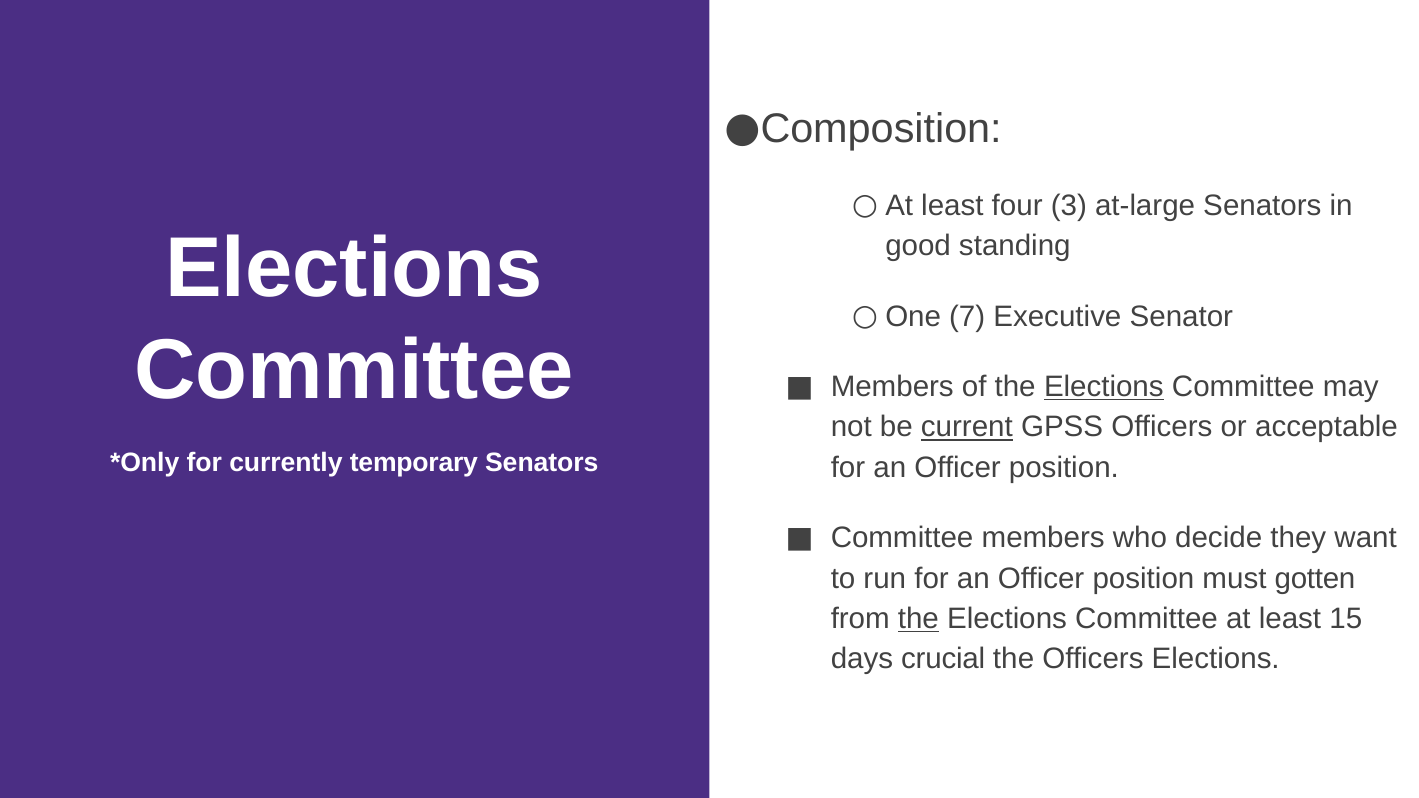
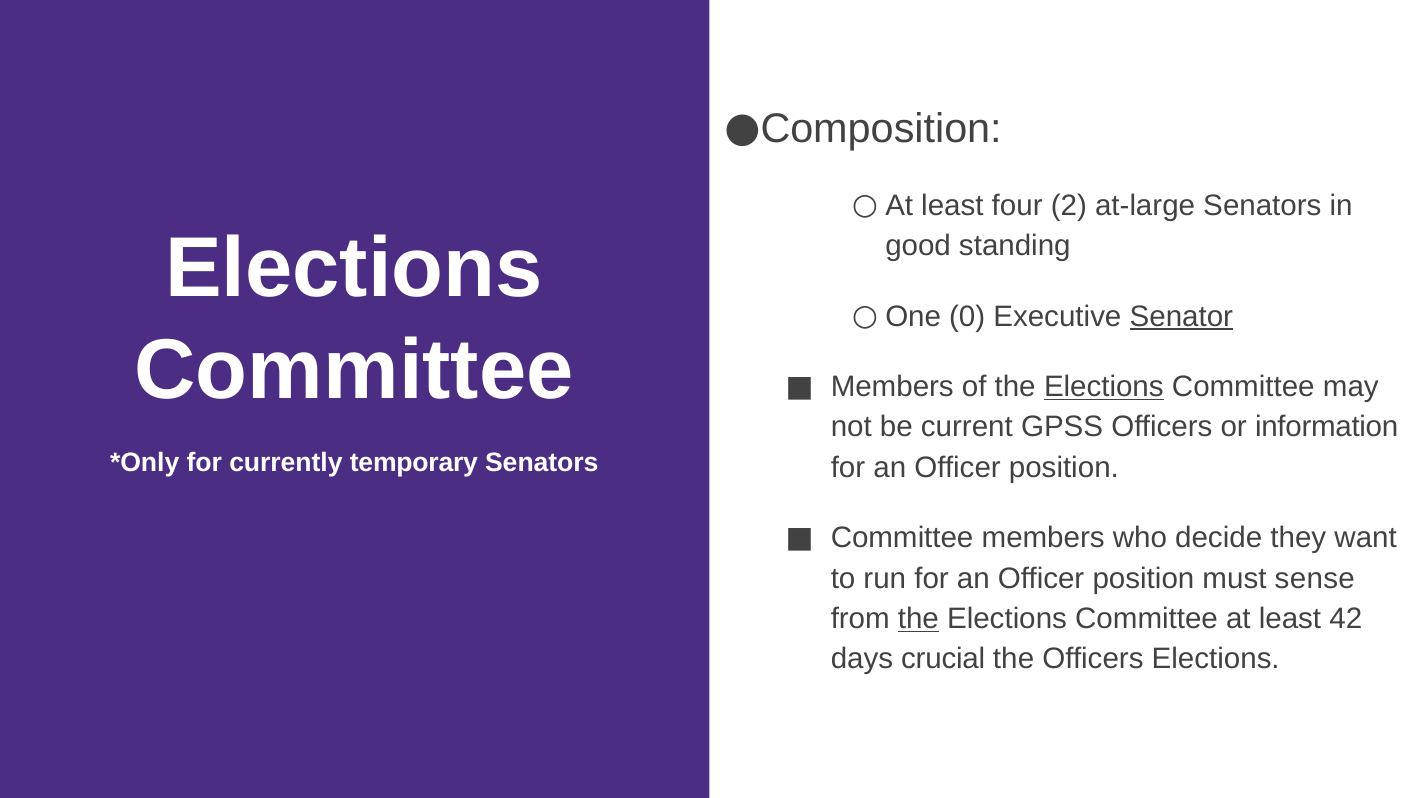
3: 3 -> 2 (1069, 205)
7: 7 -> 0 (967, 316)
Senator underline: none -> present (1181, 316)
current underline: present -> none (967, 427)
acceptable: acceptable -> information (1327, 427)
gotten: gotten -> sense (1315, 579)
15: 15 -> 42 (1346, 619)
